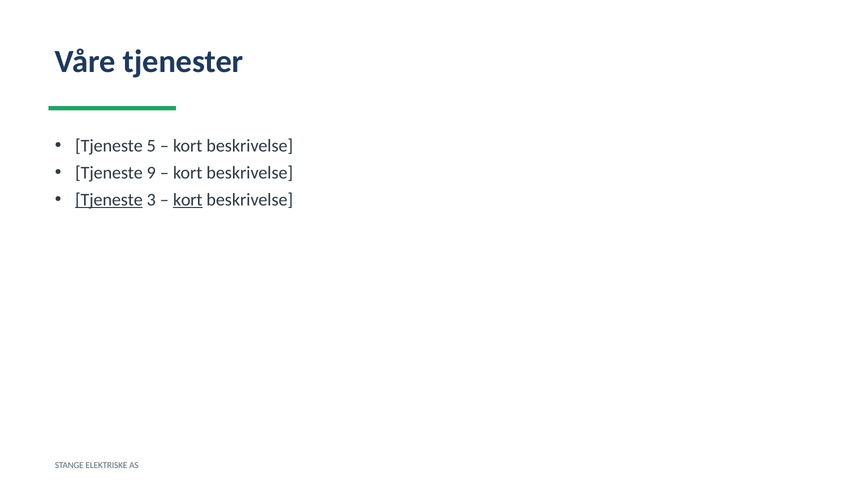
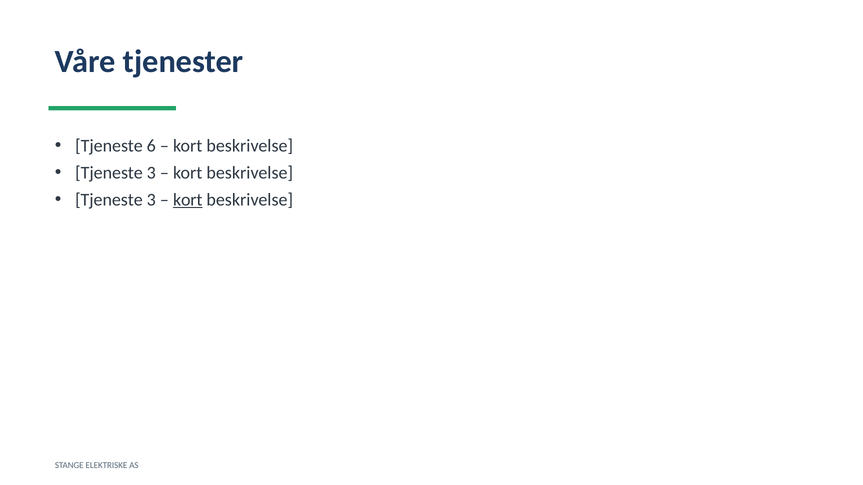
5: 5 -> 6 (151, 146)
9: 9 -> 3 (151, 173)
Tjeneste underline: present -> none (109, 200)
